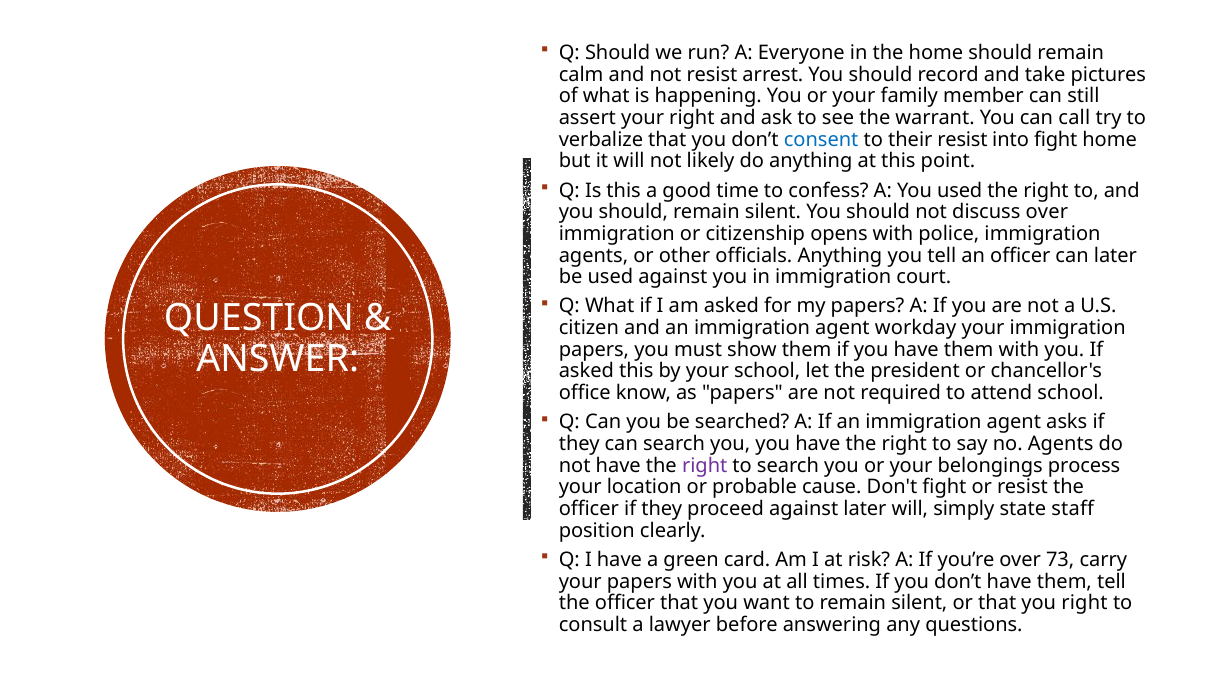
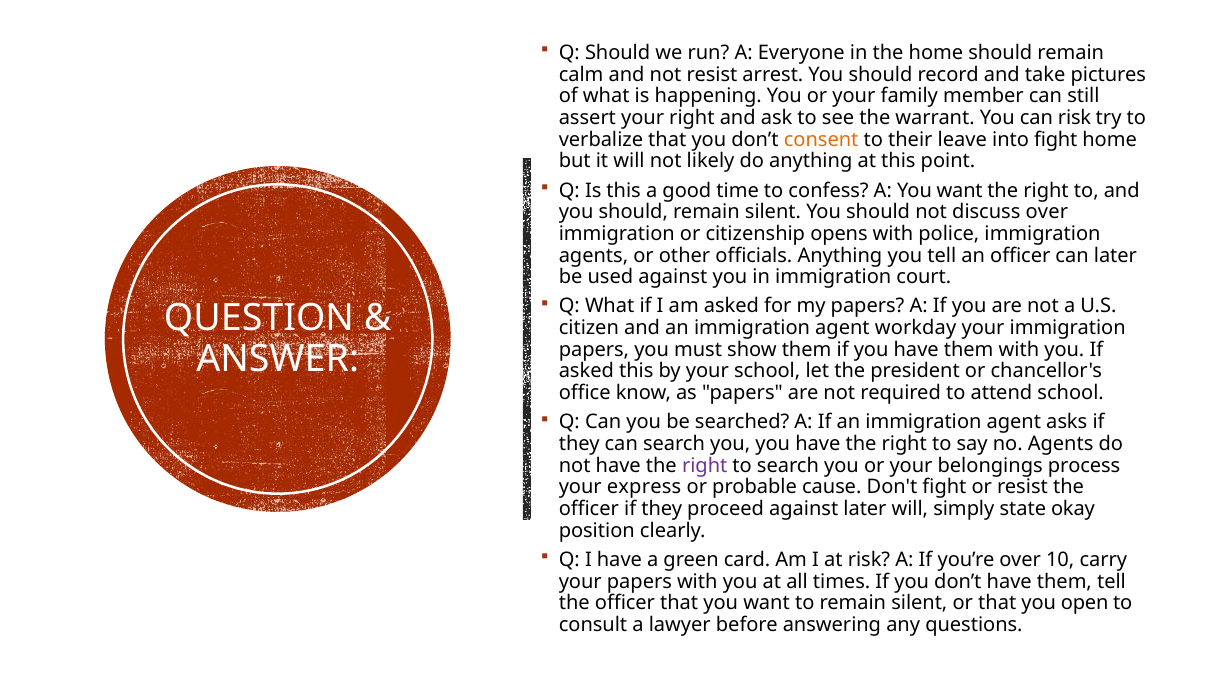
can call: call -> risk (1075, 118)
consent colour: blue -> orange (821, 139)
their resist: resist -> leave (962, 139)
A You used: used -> want (960, 190)
location: location -> express (644, 487)
staff: staff -> okay (1073, 509)
73: 73 -> 10 (1060, 560)
you right: right -> open (1085, 603)
